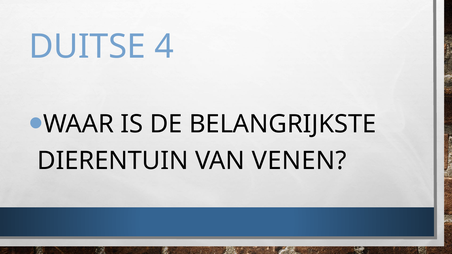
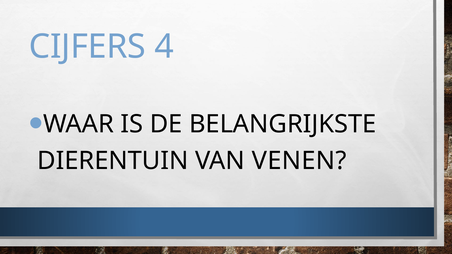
DUITSE: DUITSE -> CIJFERS (87, 47)
